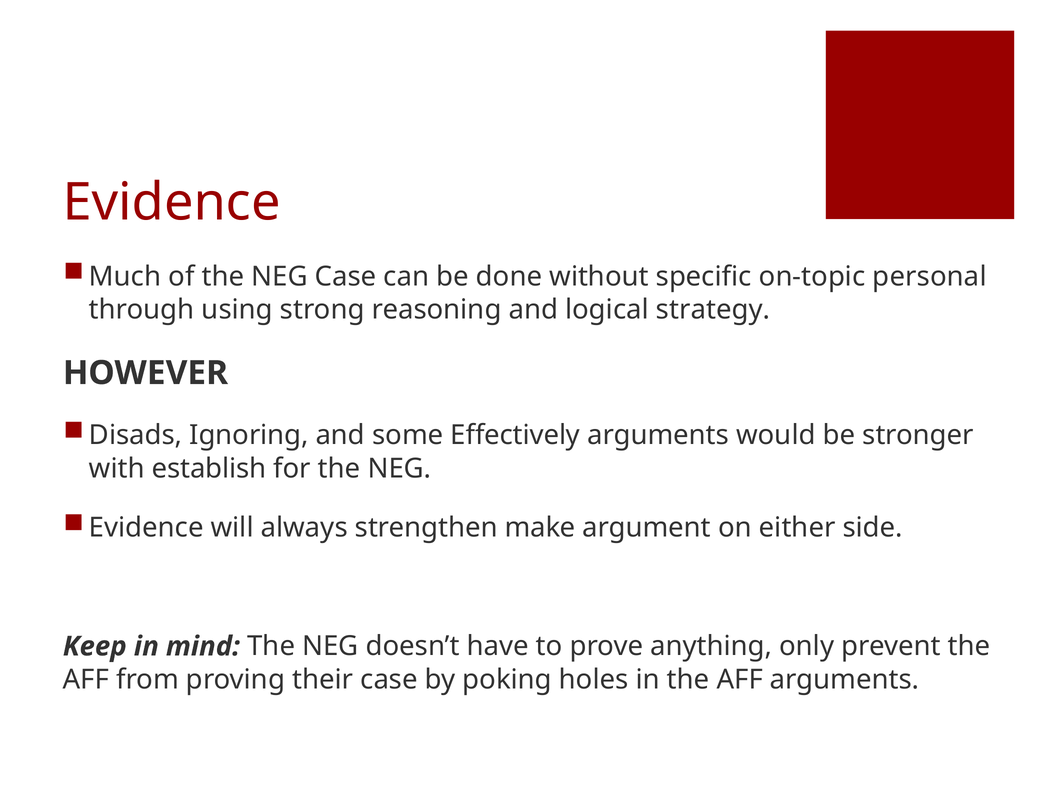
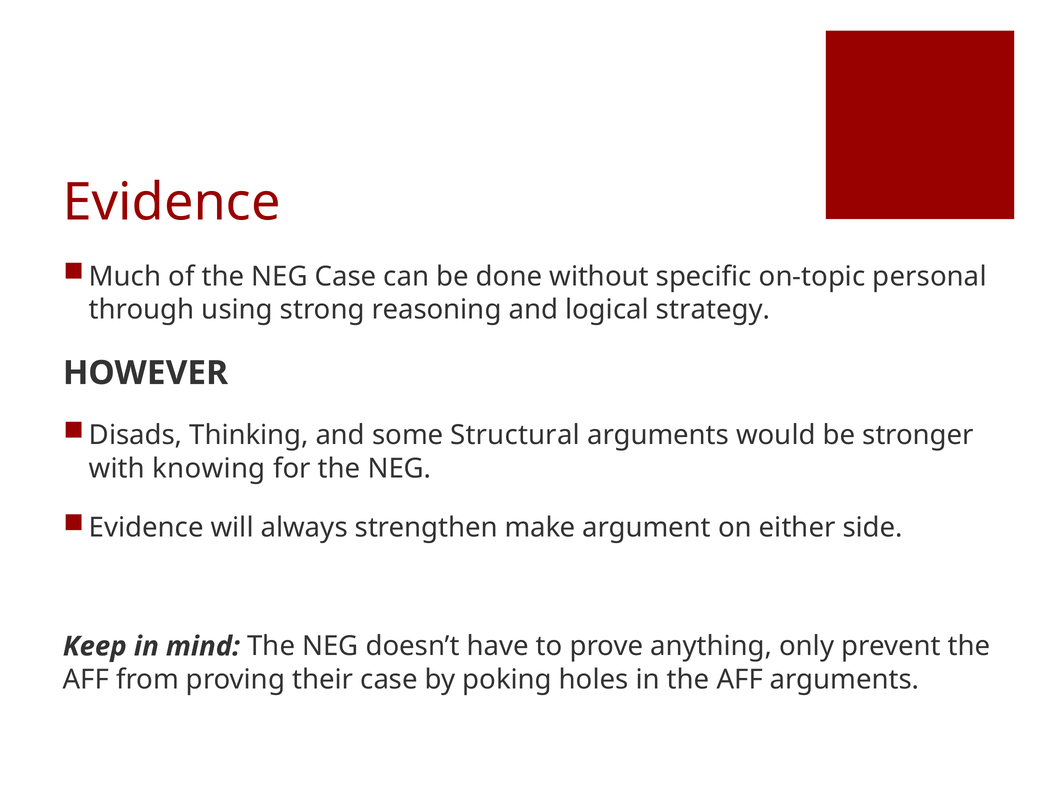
Ignoring: Ignoring -> Thinking (249, 435)
Effectively: Effectively -> Structural (515, 435)
establish: establish -> knowing (209, 469)
